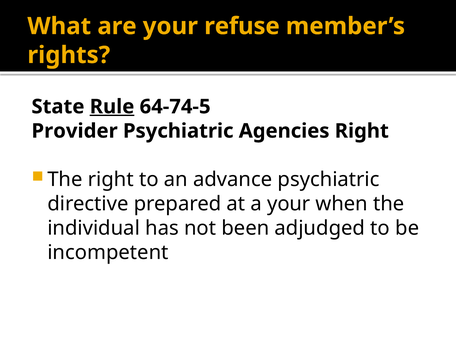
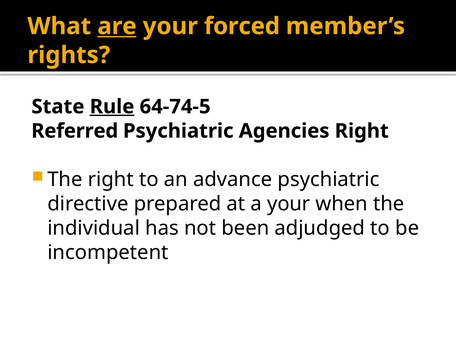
are underline: none -> present (117, 26)
refuse: refuse -> forced (242, 26)
Provider: Provider -> Referred (75, 131)
